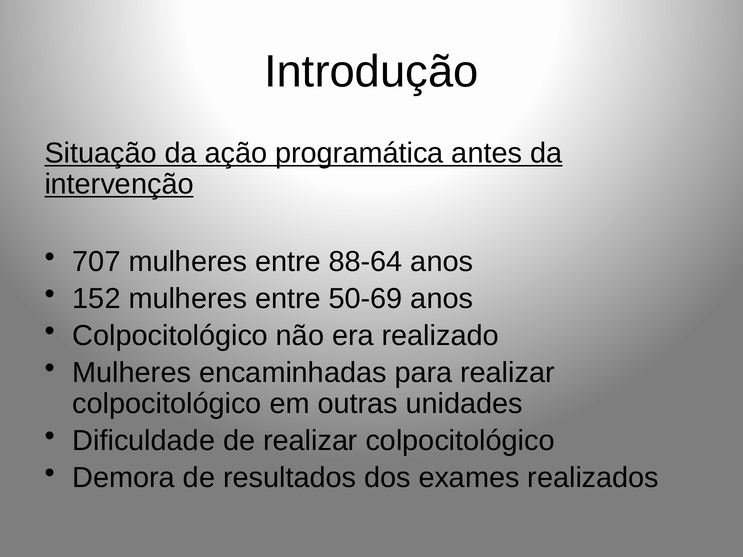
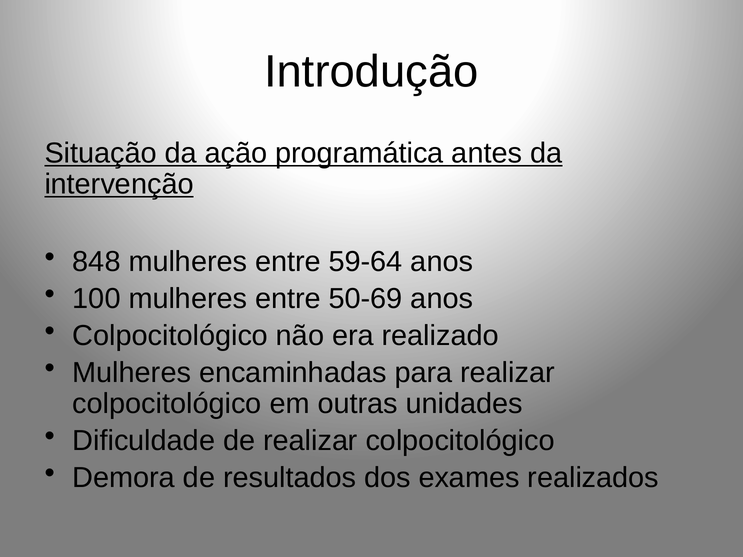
707: 707 -> 848 (97, 262)
88-64: 88-64 -> 59-64 (366, 262)
152: 152 -> 100 (97, 299)
